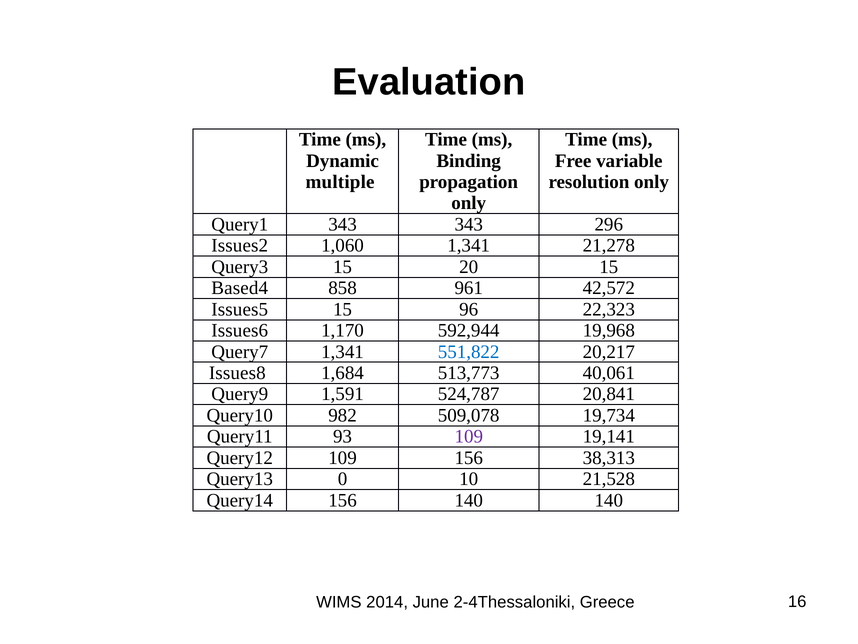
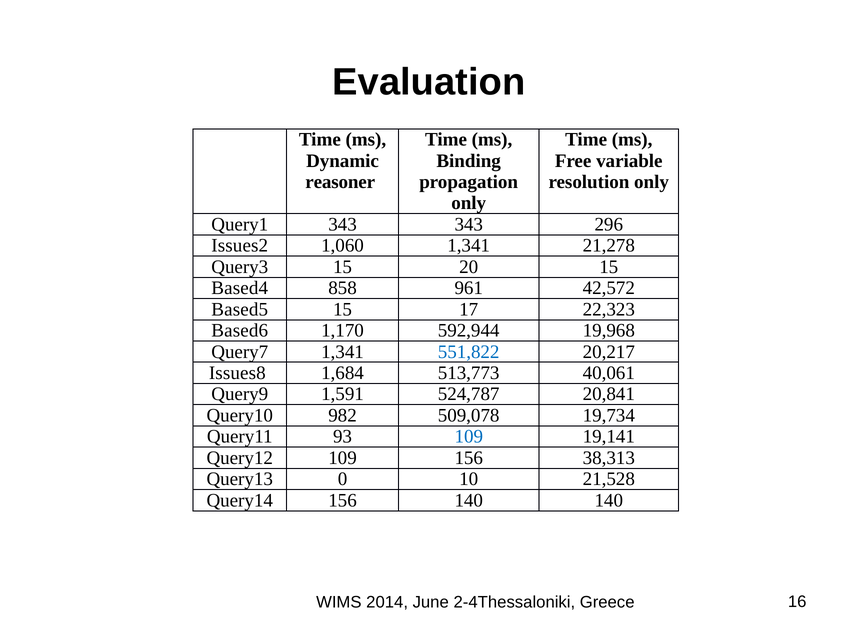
multiple: multiple -> reasoner (340, 182)
Issues5: Issues5 -> Based5 (240, 309)
96: 96 -> 17 (469, 309)
Issues6: Issues6 -> Based6 (240, 330)
109 colour: purple -> blue (469, 436)
